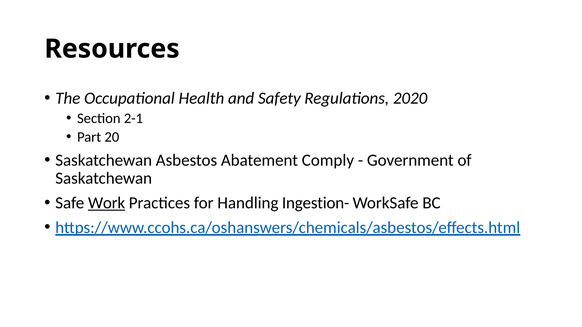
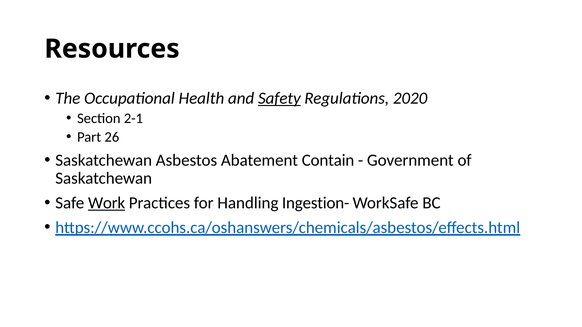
Safety underline: none -> present (279, 98)
20: 20 -> 26 (112, 137)
Comply: Comply -> Contain (328, 160)
